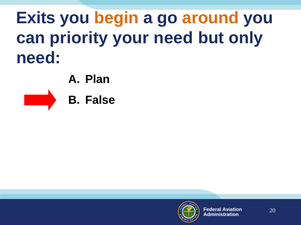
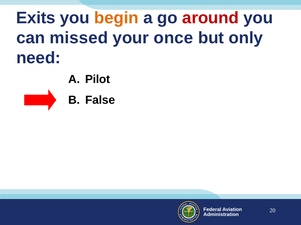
around colour: orange -> red (211, 18)
priority: priority -> missed (79, 38)
your need: need -> once (173, 38)
Plan: Plan -> Pilot (98, 80)
